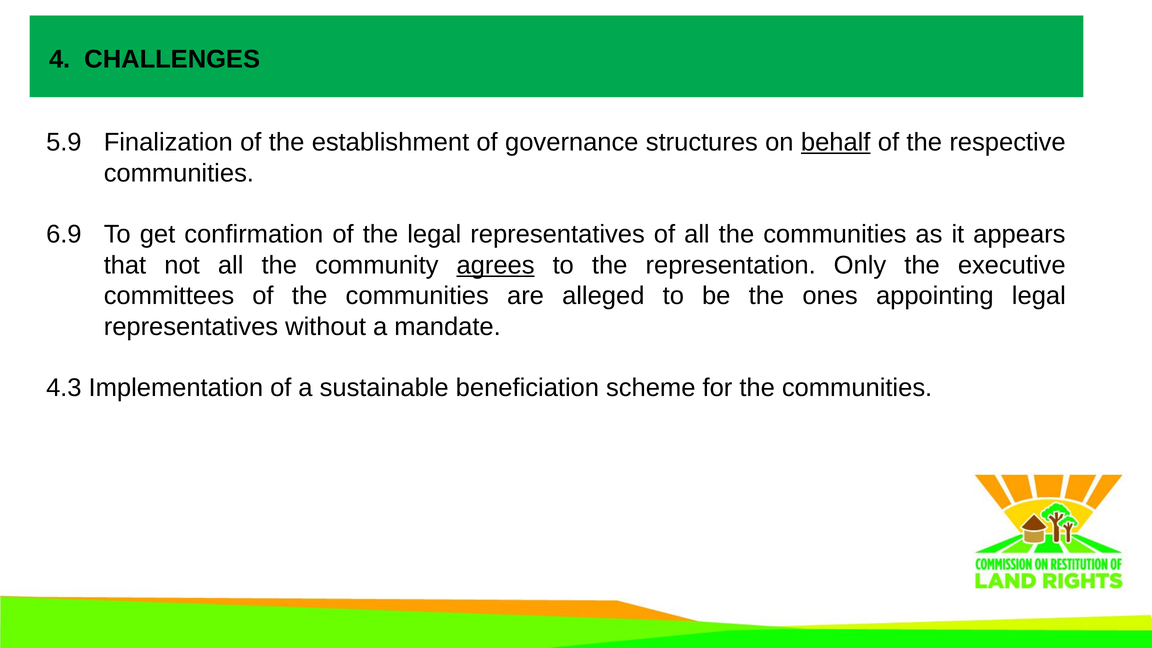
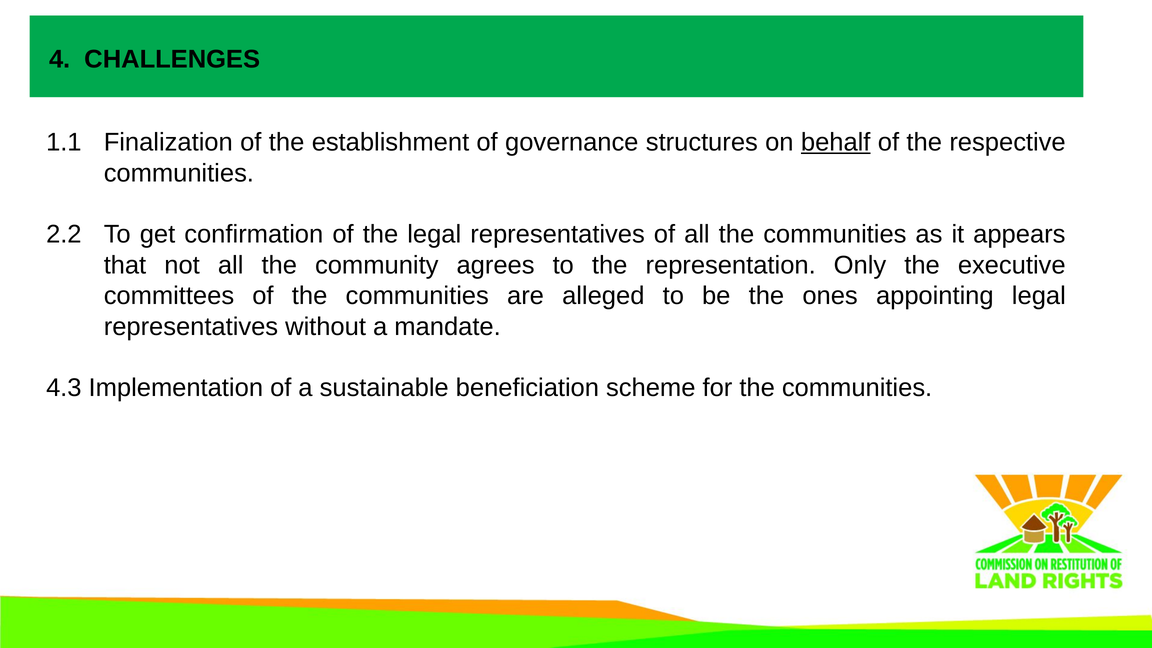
5.9: 5.9 -> 1.1 (64, 142)
6.9: 6.9 -> 2.2 (64, 234)
agrees underline: present -> none (496, 265)
